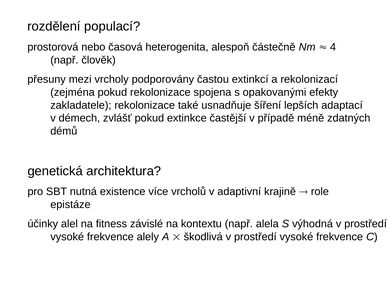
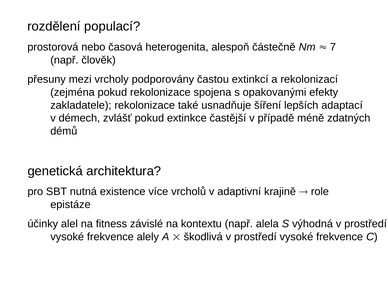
4: 4 -> 7 (333, 47)
